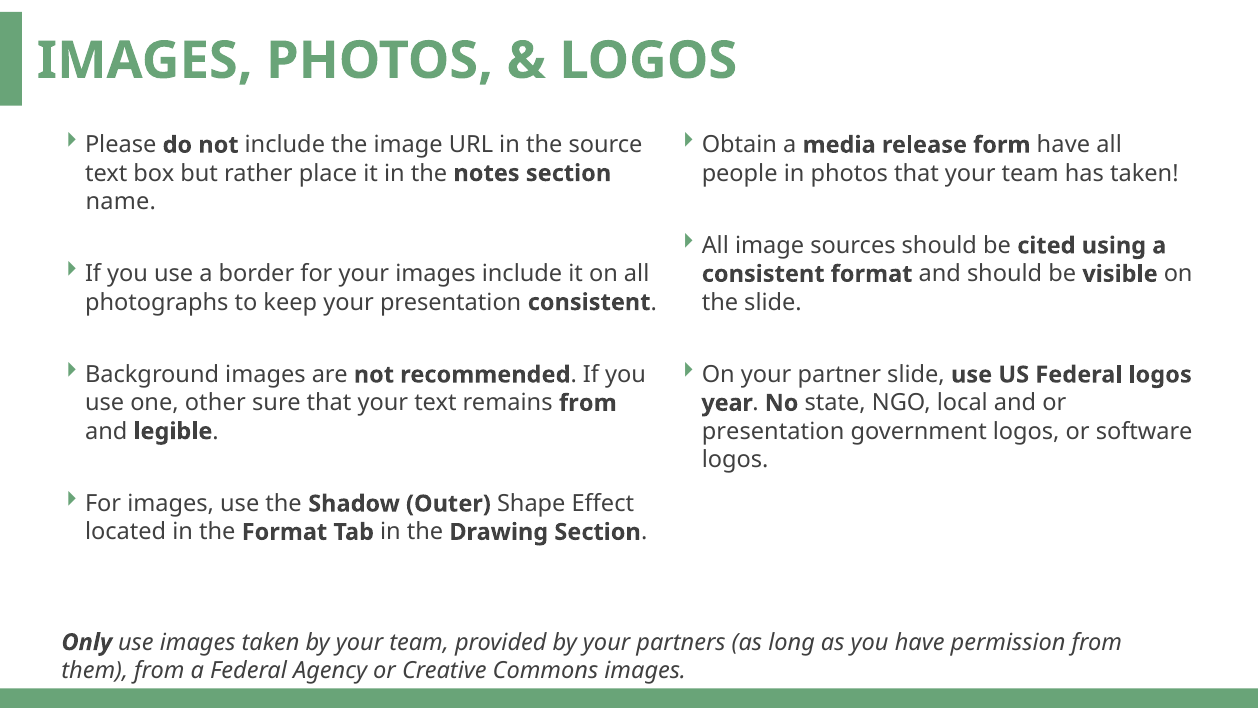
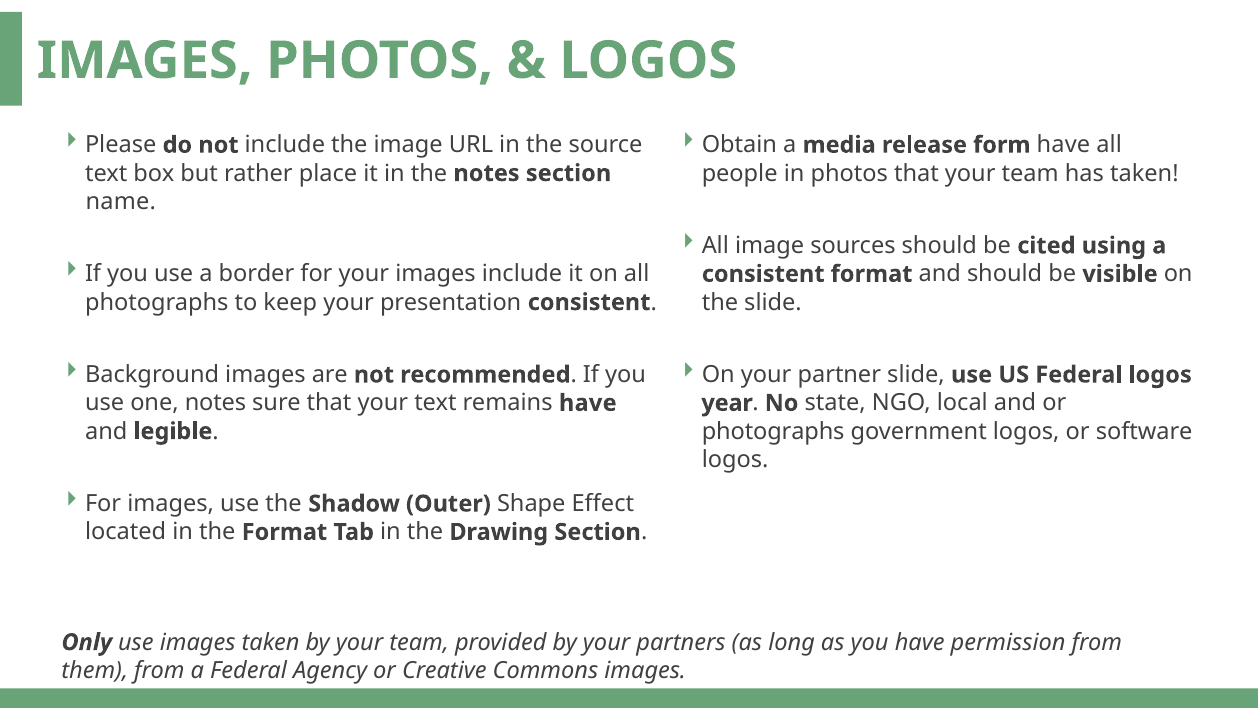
one other: other -> notes (215, 403)
remains from: from -> have (588, 403)
presentation: presentation -> photographs (773, 431)
